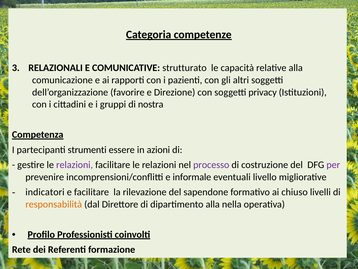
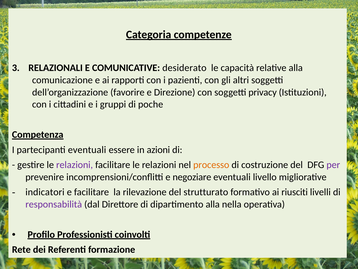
strutturato: strutturato -> desiderato (184, 68)
nostra: nostra -> poche (151, 104)
partecipanti strumenti: strumenti -> eventuali (87, 149)
processo colour: purple -> orange (211, 165)
informale: informale -> negoziare (192, 177)
sapendone: sapendone -> strutturato (206, 192)
chiuso: chiuso -> riusciti (295, 192)
responsabilità colour: orange -> purple (54, 204)
